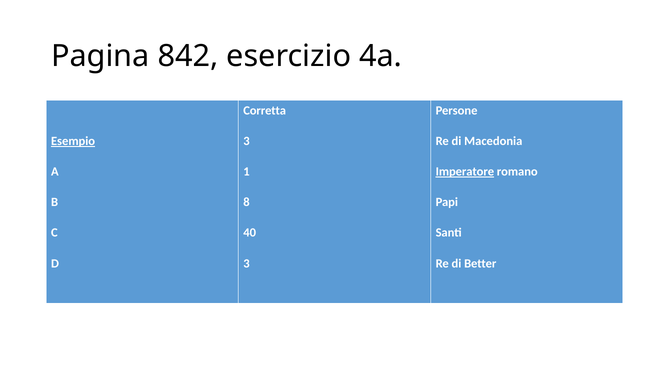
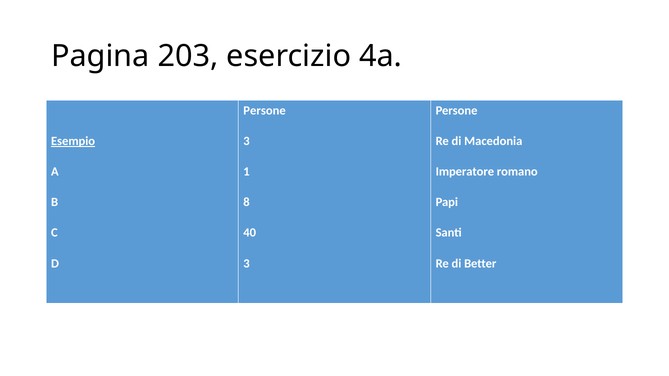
842: 842 -> 203 (188, 56)
Corretta: Corretta -> Persone (265, 110)
Imperatore underline: present -> none (465, 172)
